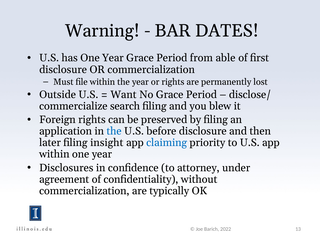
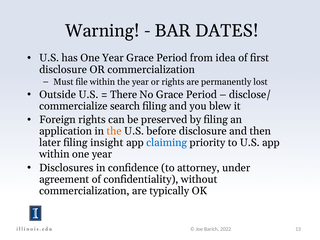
able: able -> idea (226, 58)
Want: Want -> There (124, 95)
the colour: blue -> orange (114, 131)
